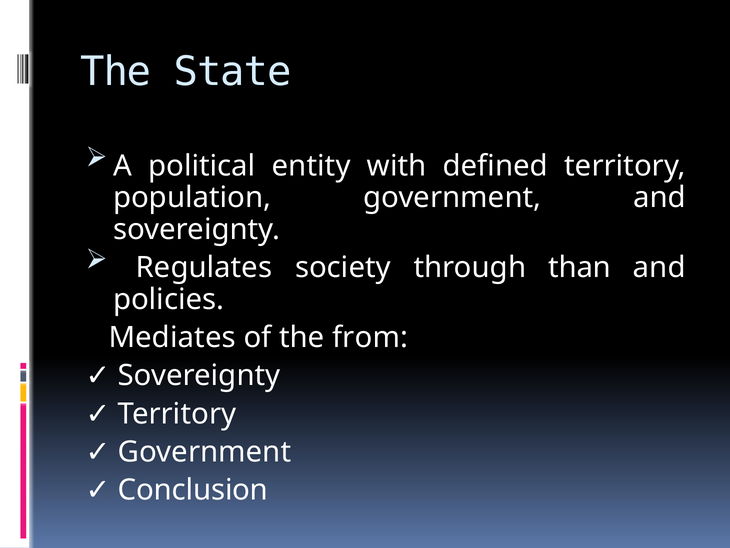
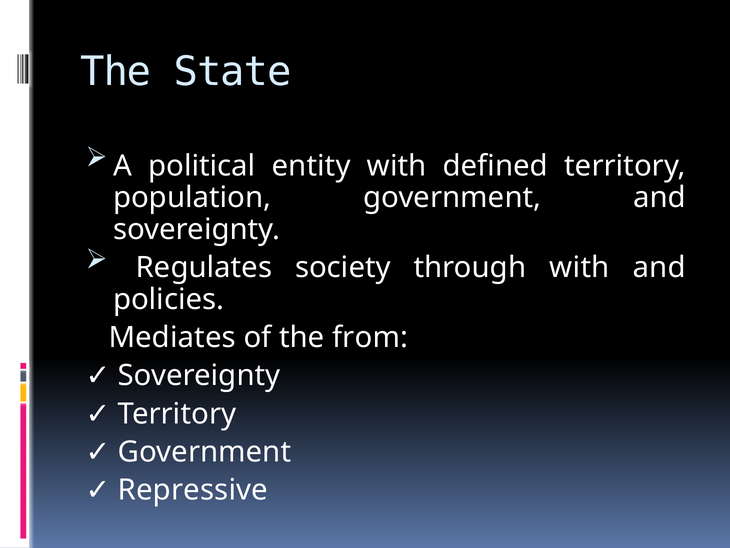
through than: than -> with (579, 267)
Conclusion: Conclusion -> Repressive (193, 490)
